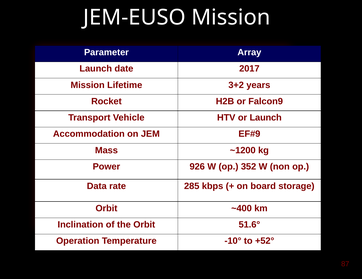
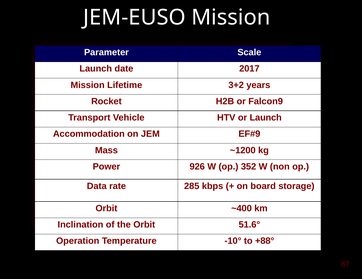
Array: Array -> Scale (249, 53)
+52°: +52° -> +88° (265, 242)
